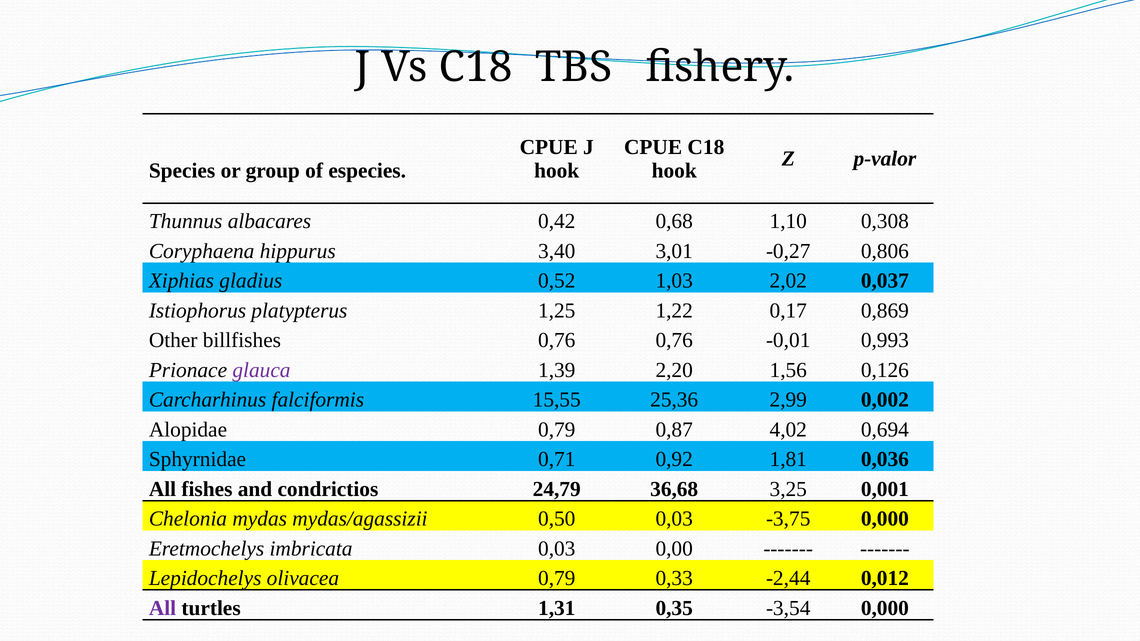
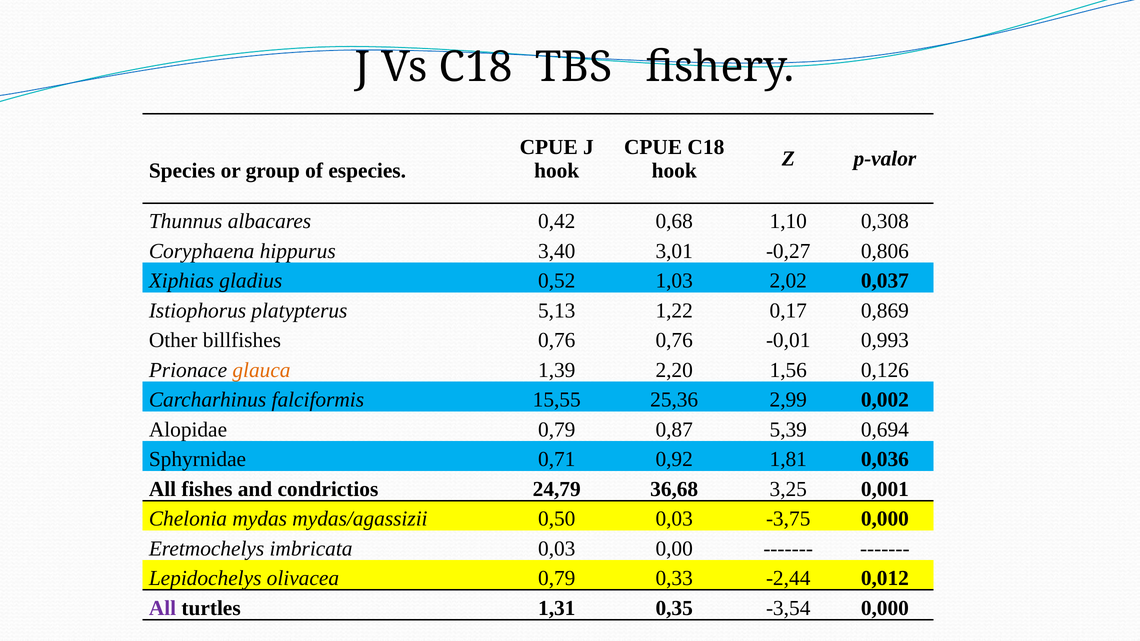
1,25: 1,25 -> 5,13 (557, 311)
glauca colour: purple -> orange (261, 370)
4,02: 4,02 -> 5,39 (788, 430)
